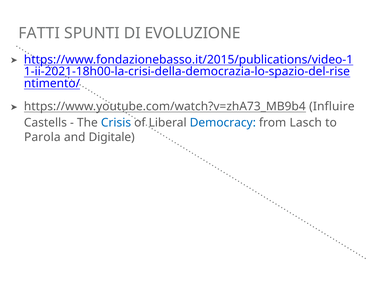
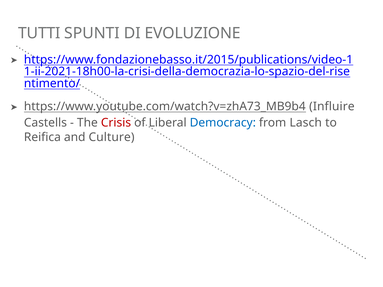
FATTI: FATTI -> TUTTI (39, 33)
Crisis colour: blue -> red (116, 123)
Parola: Parola -> Reifica (42, 137)
Digitale: Digitale -> Culture (112, 137)
